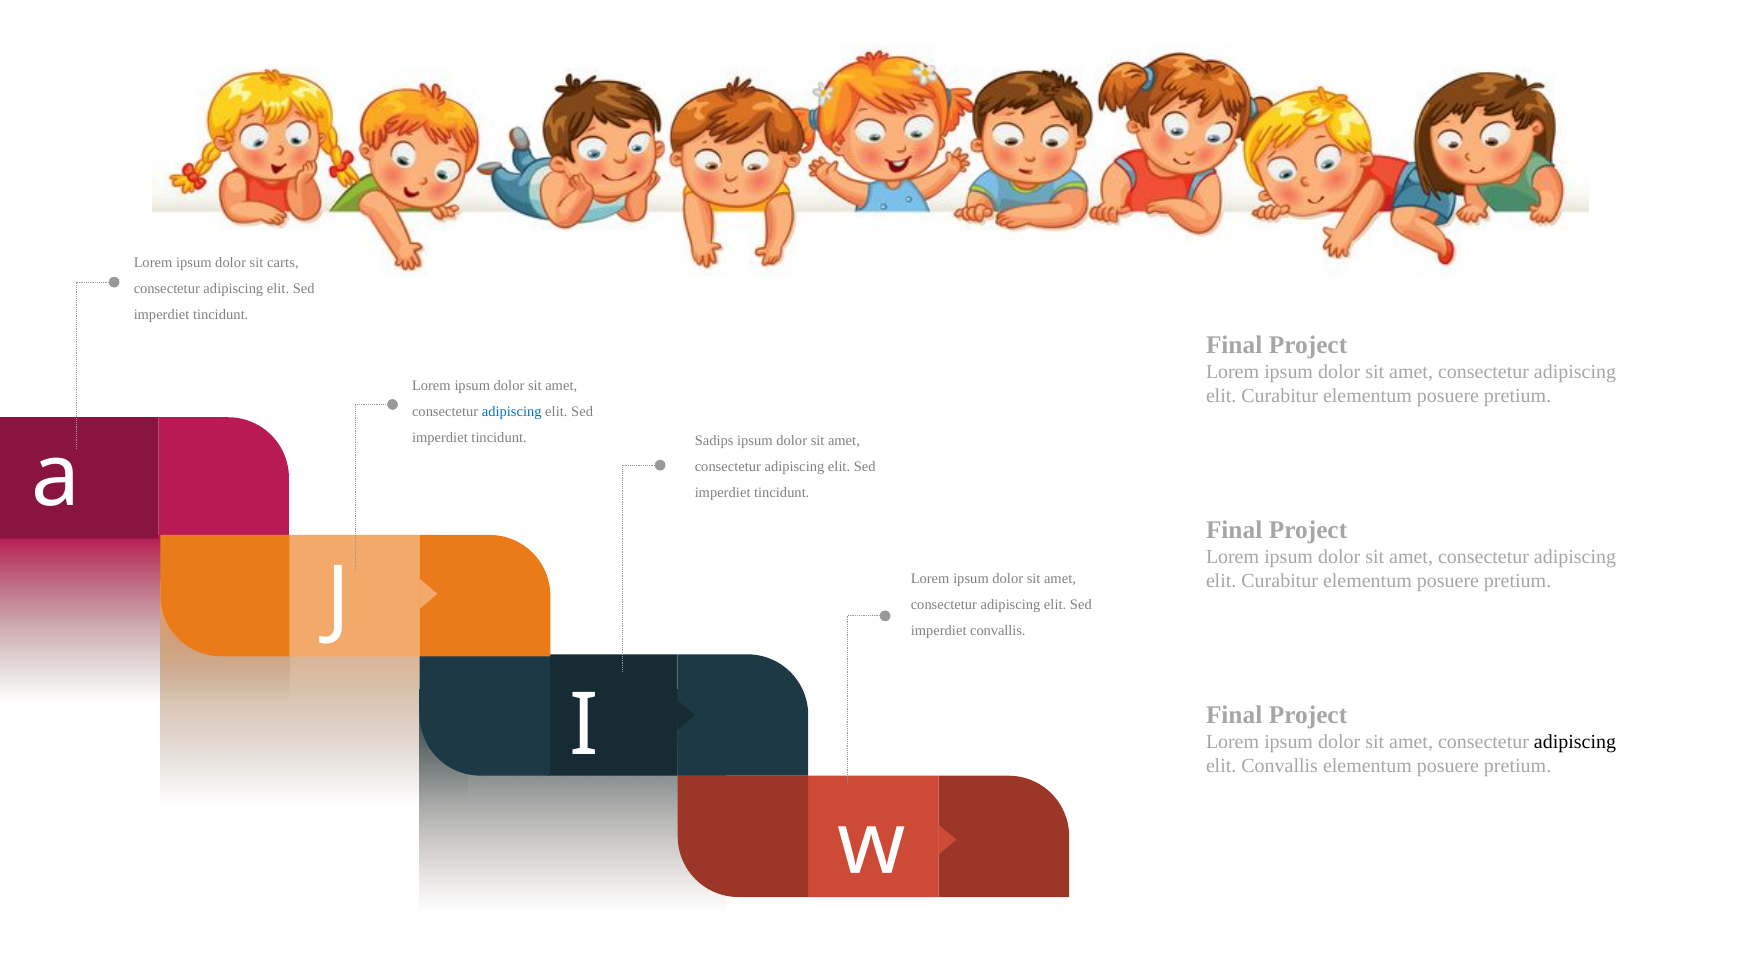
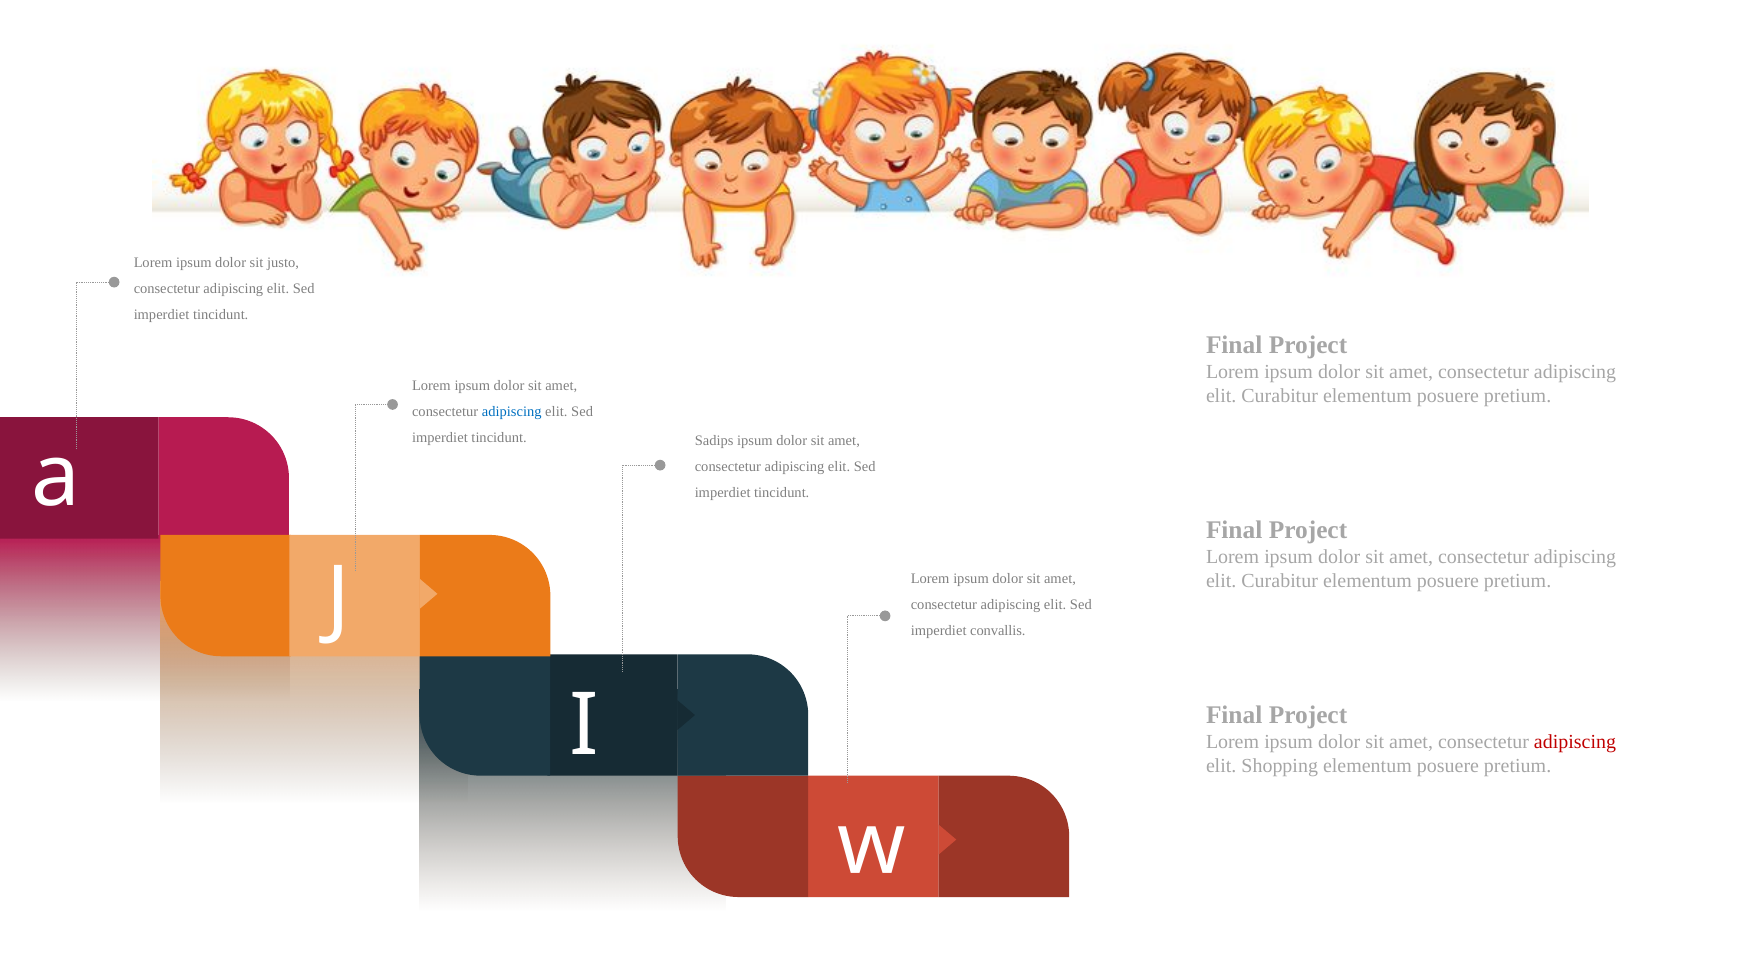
carts: carts -> justo (283, 263)
adipiscing colour: black -> red (1575, 742)
elit Convallis: Convallis -> Shopping (1280, 766)
